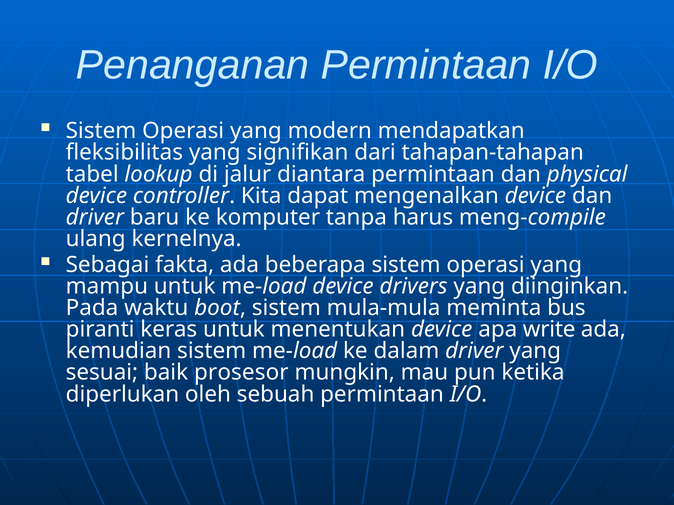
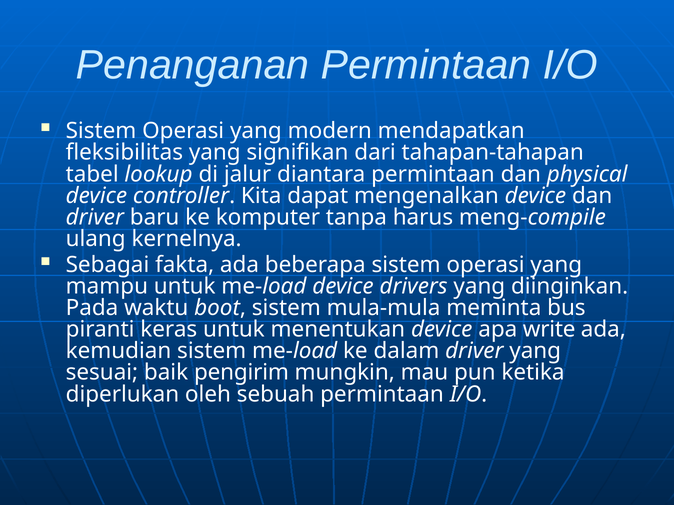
prosesor: prosesor -> pengirim (241, 373)
